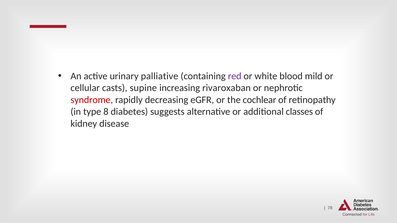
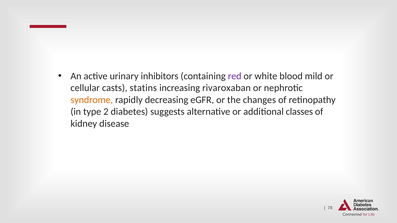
palliative: palliative -> inhibitors (160, 76)
supine: supine -> statins (143, 88)
syndrome colour: red -> orange (92, 100)
cochlear: cochlear -> changes (259, 100)
8: 8 -> 2 (106, 112)
